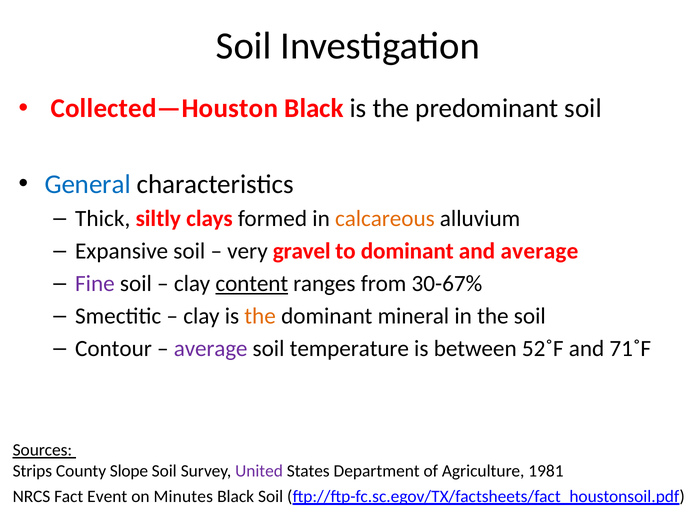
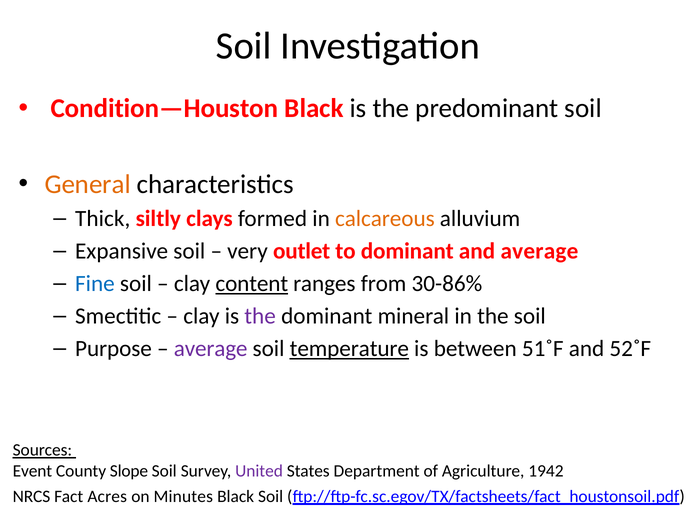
Collected—Houston: Collected—Houston -> Condition—Houston (165, 109)
General colour: blue -> orange (88, 184)
gravel: gravel -> outlet (302, 251)
Fine colour: purple -> blue (95, 284)
30-67%: 30-67% -> 30-86% (447, 284)
the colour: orange -> purple (260, 316)
Contour: Contour -> Purpose (113, 349)
temperature underline: none -> present (349, 349)
52˚F: 52˚F -> 51˚F (543, 349)
71˚F: 71˚F -> 52˚F (630, 349)
Strips: Strips -> Event (32, 471)
1981: 1981 -> 1942 (546, 471)
Event: Event -> Acres (107, 496)
